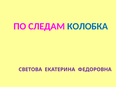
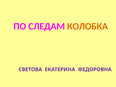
КОЛОБКА colour: blue -> orange (88, 26)
